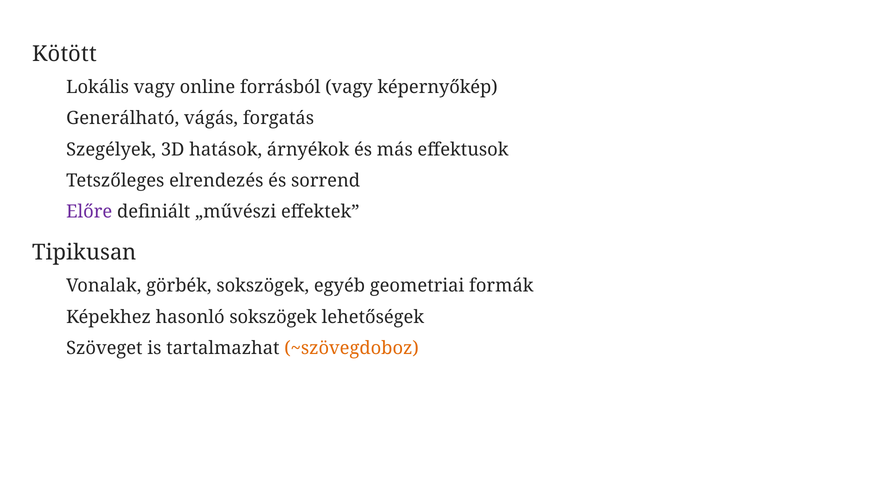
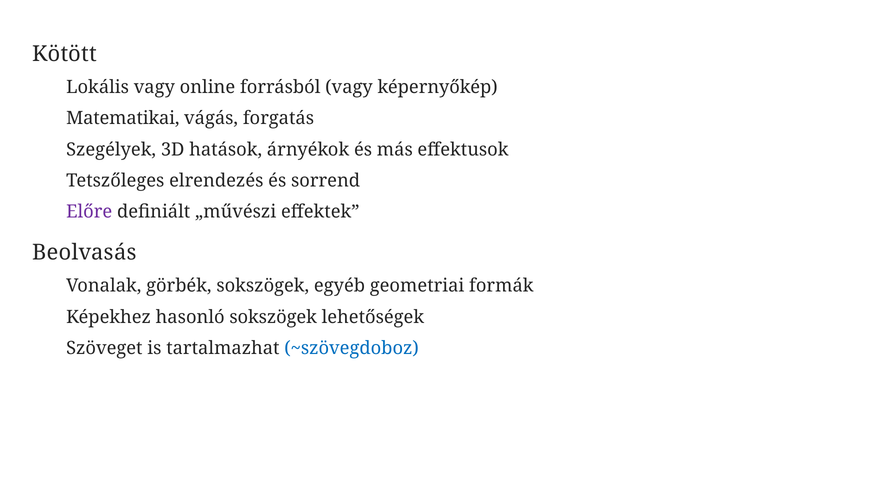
Generálható: Generálható -> Matematikai (123, 119)
Tipikusan: Tipikusan -> Beolvasás (84, 253)
~szövegdoboz colour: orange -> blue (352, 348)
